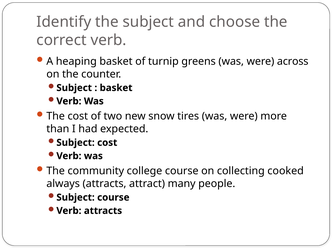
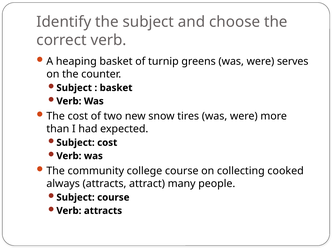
across: across -> serves (293, 61)
